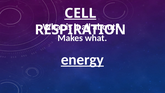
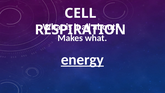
CELL underline: present -> none (80, 13)
